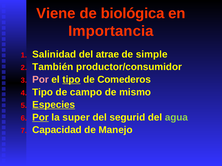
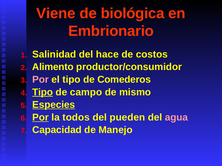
Importancia: Importancia -> Embrionario (111, 31)
atrae: atrae -> hace (107, 54)
simple: simple -> costos (152, 54)
También: También -> Alimento (53, 67)
tipo underline: present -> none (71, 80)
Tipo underline: none -> present (43, 92)
super: super -> todos (76, 118)
segurid: segurid -> pueden (127, 118)
agua colour: light green -> pink (176, 118)
